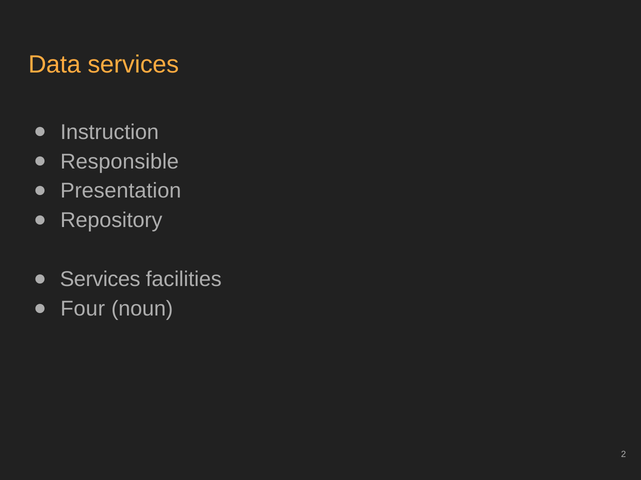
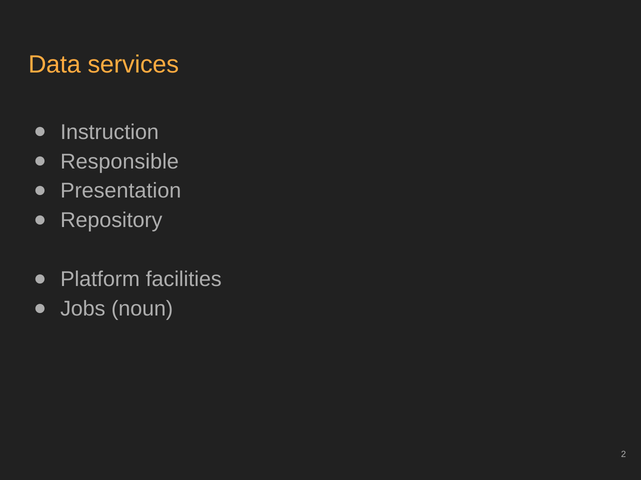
Services: Services -> Platform (100, 280)
Four: Four -> Jobs (83, 309)
